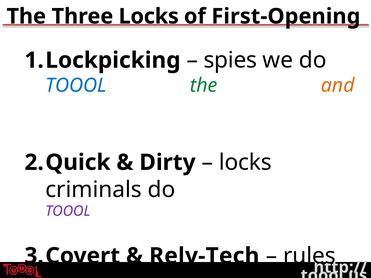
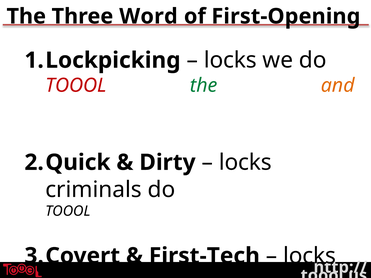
Three Locks: Locks -> Word (148, 16)
spies: spies -> locks (230, 60)
TOOOL colour: blue -> red (76, 85)
TOOOL colour: purple -> black (68, 211)
Rely-Tech: Rely-Tech -> First-Tech (204, 256)
rules: rules -> locks (310, 256)
